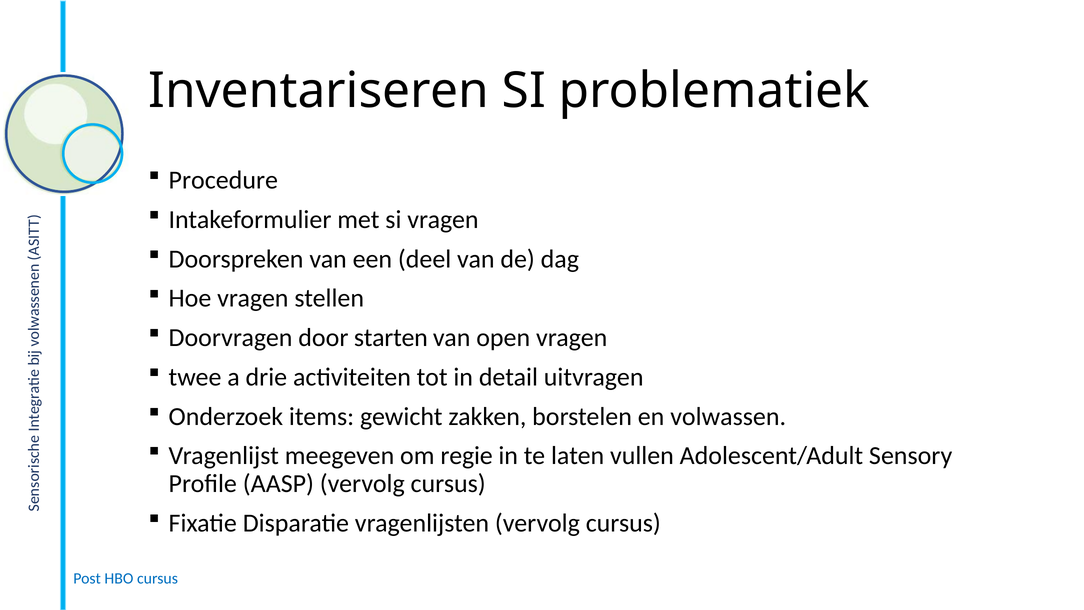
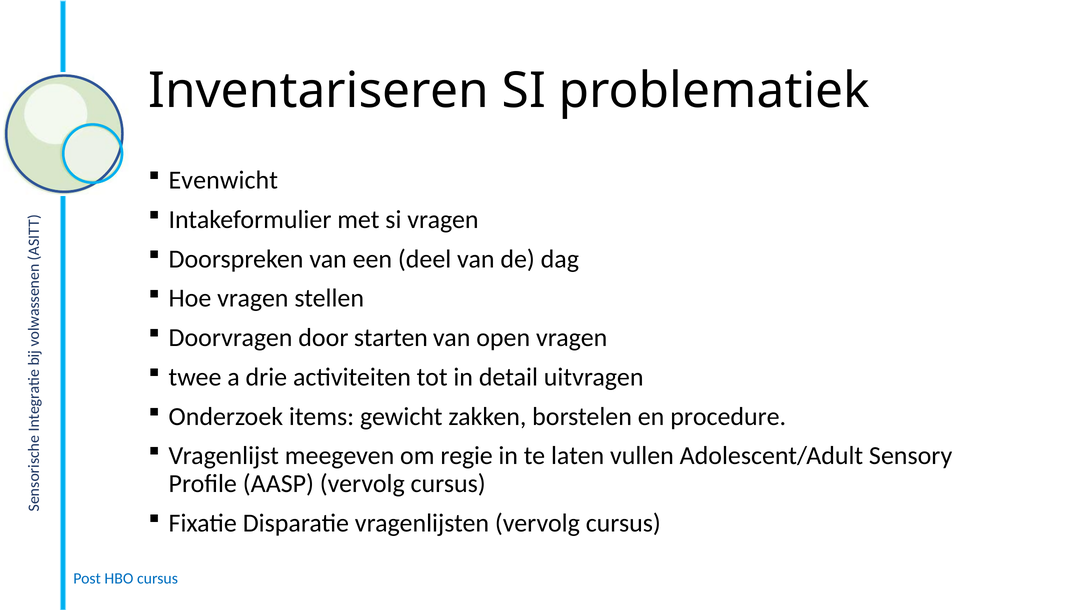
Procedure: Procedure -> Evenwicht (223, 180)
volwassen: volwassen -> procedure (728, 416)
